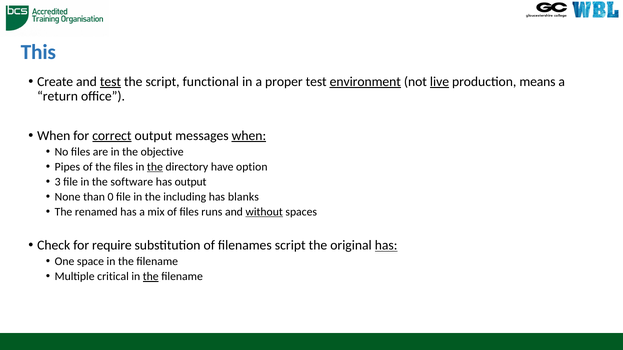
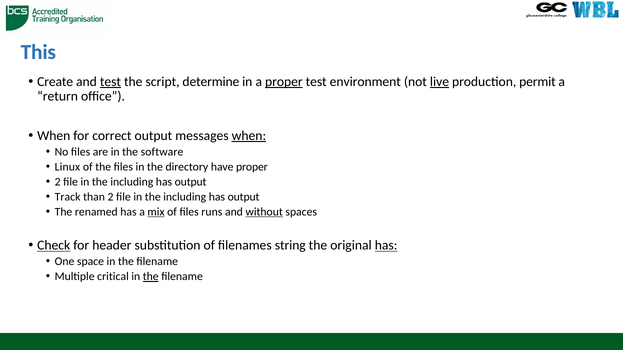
functional: functional -> determine (211, 82)
proper underline: none -> present (284, 82)
environment underline: present -> none (365, 82)
means: means -> permit (537, 82)
correct underline: present -> none (112, 136)
objective: objective -> software (162, 152)
Pipes: Pipes -> Linux (67, 167)
the underline: present -> none (155, 167)
have option: option -> proper (252, 167)
3: 3 -> 2 (58, 182)
software: software -> including (132, 182)
None: None -> Track (68, 197)
than 0: 0 -> 2 (110, 197)
blanks: blanks -> output (244, 197)
mix underline: none -> present (156, 212)
Check underline: none -> present (54, 246)
require: require -> header (112, 246)
filenames script: script -> string (290, 246)
